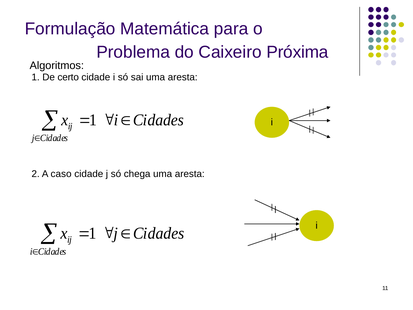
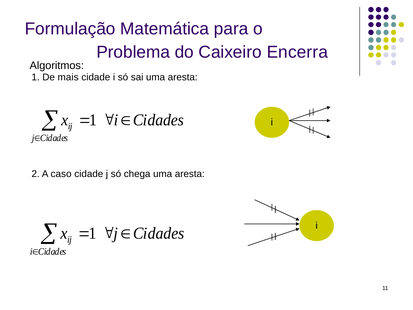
Próxima: Próxima -> Encerra (297, 52)
certo: certo -> mais (68, 77)
